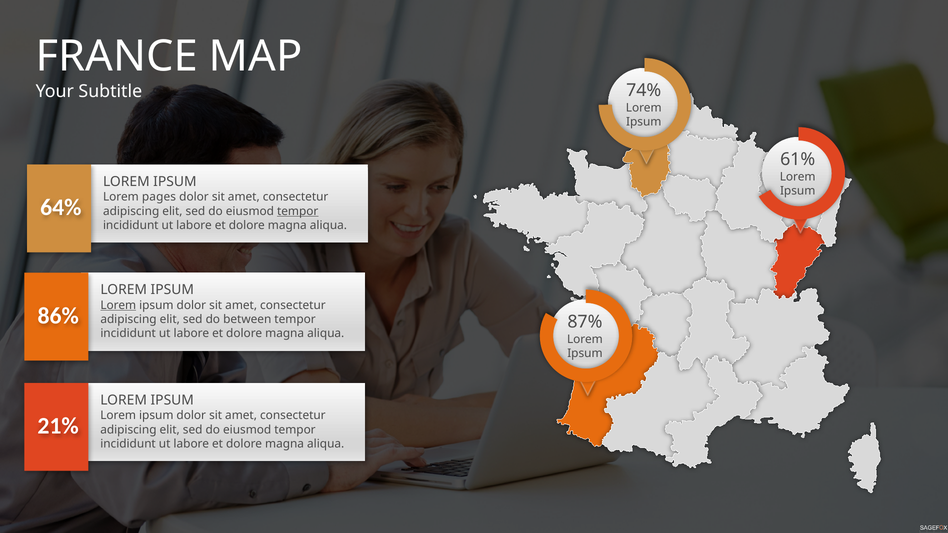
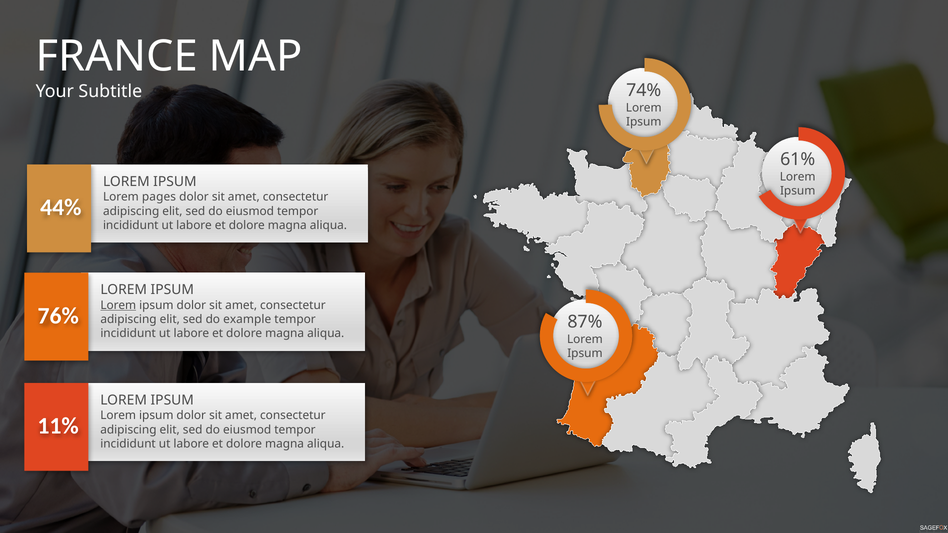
64%: 64% -> 44% (61, 208)
tempor underline: present -> none (298, 211)
86%: 86% -> 76% (58, 316)
between: between -> example (247, 320)
21%: 21% -> 11% (58, 426)
